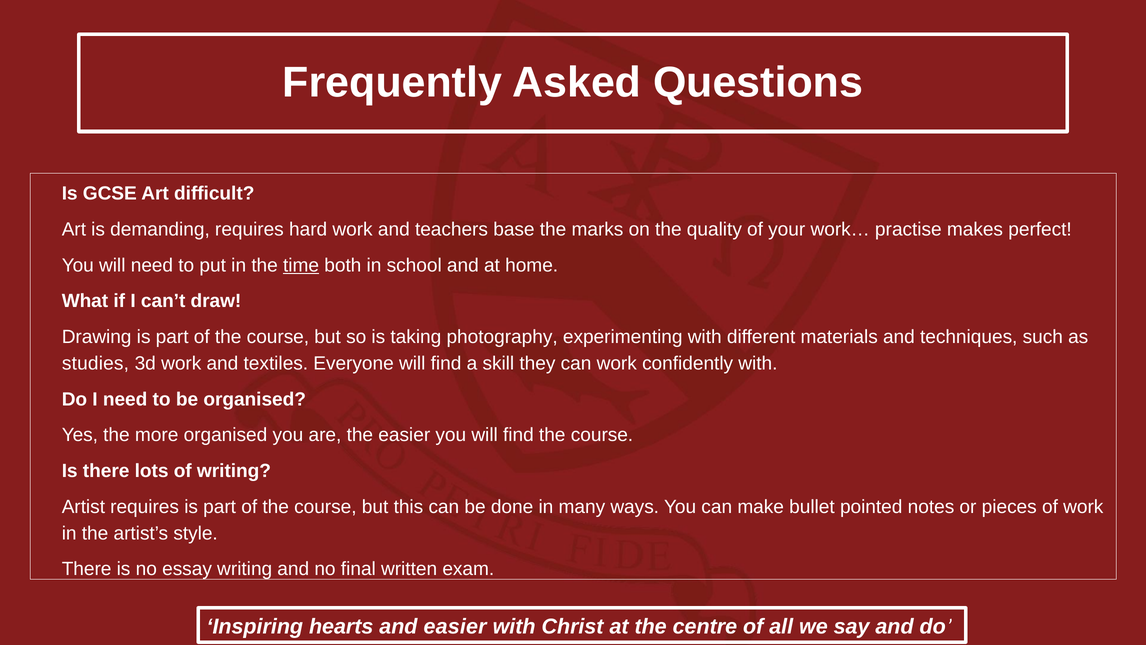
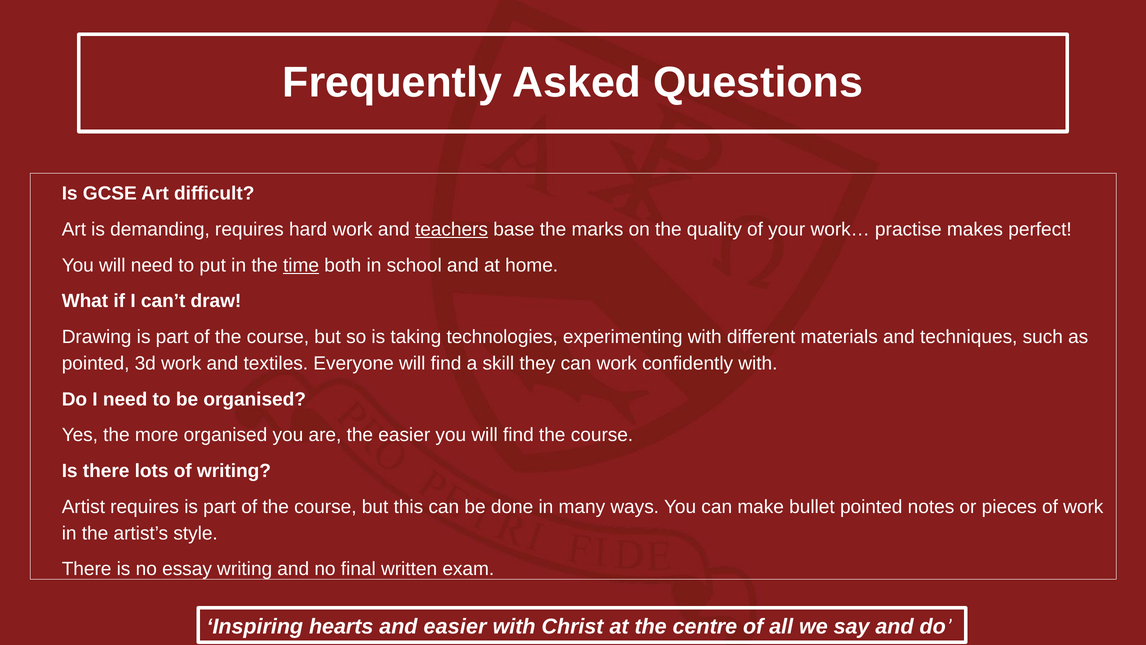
teachers underline: none -> present (451, 229)
photography: photography -> technologies (502, 337)
studies: studies -> pointed (96, 363)
